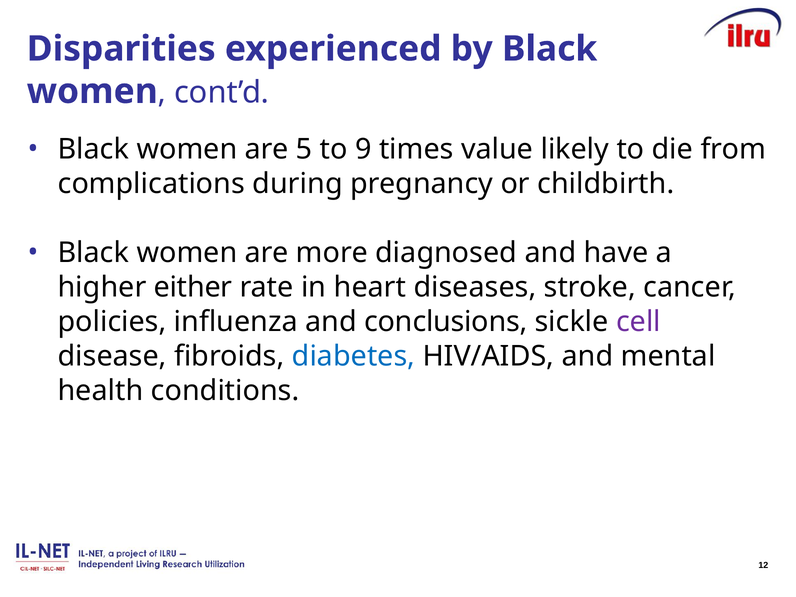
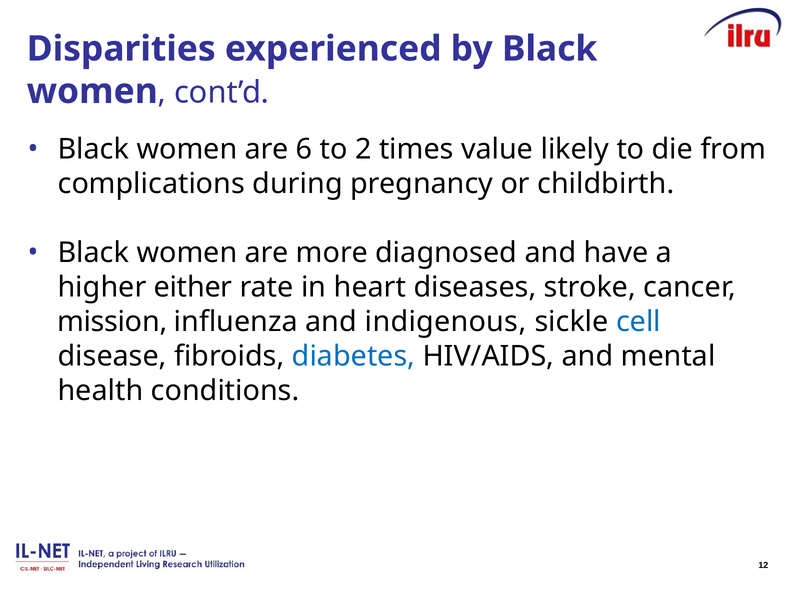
5: 5 -> 6 (304, 149)
9: 9 -> 2 (363, 149)
policies: policies -> mission (112, 322)
conclusions: conclusions -> indigenous (446, 322)
cell colour: purple -> blue (638, 322)
